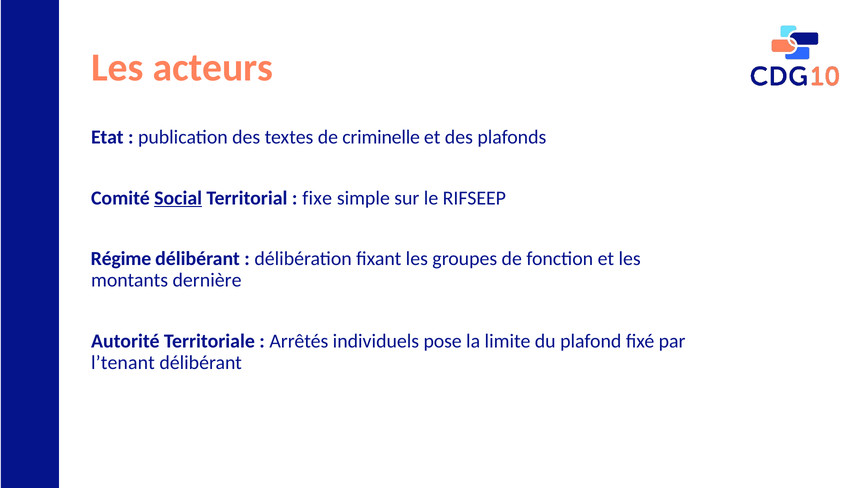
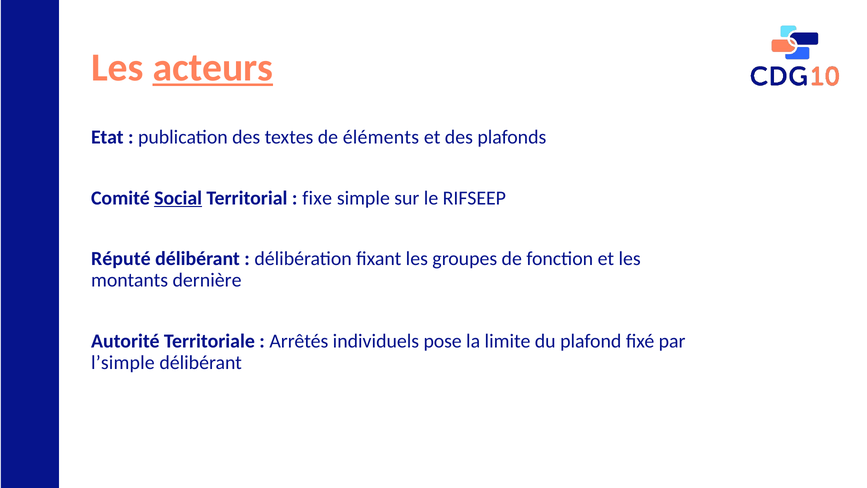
acteurs underline: none -> present (213, 68)
criminelle: criminelle -> éléments (381, 137)
Régime: Régime -> Réputé (121, 259)
l’tenant: l’tenant -> l’simple (123, 363)
